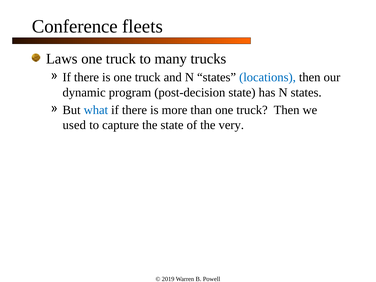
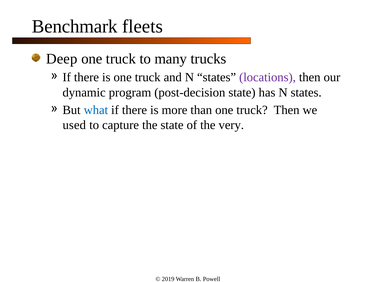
Conference: Conference -> Benchmark (75, 26)
Laws: Laws -> Deep (62, 59)
locations colour: blue -> purple (267, 77)
